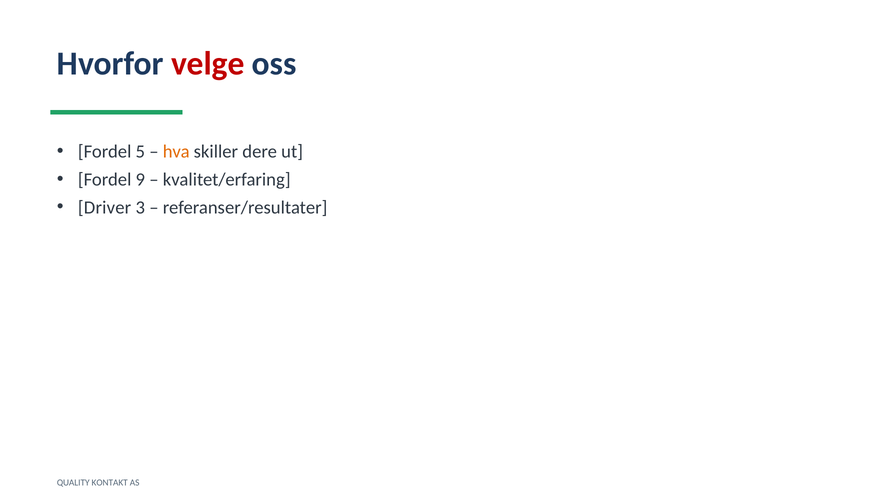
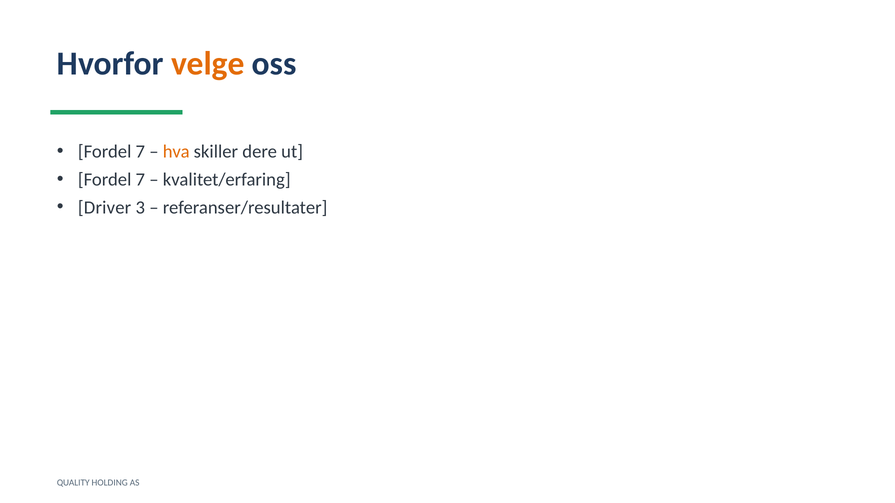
velge colour: red -> orange (208, 64)
5: 5 -> 7 (140, 152)
9: 9 -> 7 (140, 180)
KONTAKT: KONTAKT -> HOLDING (110, 483)
